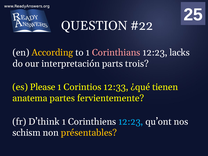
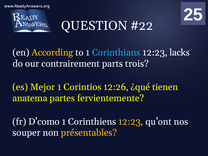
Corinthians colour: pink -> light blue (116, 53)
interpretación: interpretación -> contrairement (71, 64)
Please: Please -> Mejor (43, 87)
12:33: 12:33 -> 12:26 (116, 87)
D’think: D’think -> D’como (44, 122)
12:23 colour: light blue -> yellow (131, 122)
schism: schism -> souper (26, 133)
